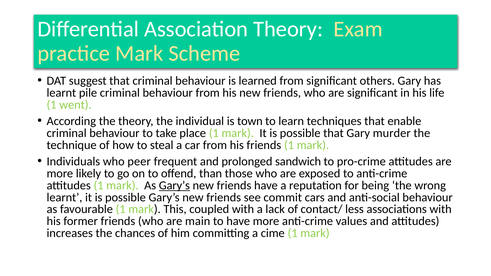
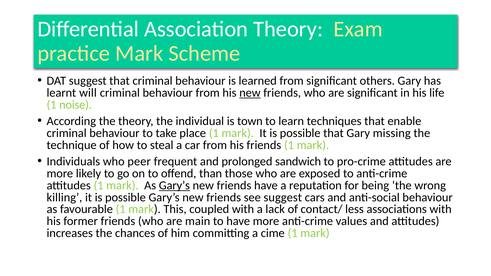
pile: pile -> will (88, 93)
new underline: none -> present (250, 93)
went: went -> noise (76, 105)
murder: murder -> missing (392, 133)
learnt: learnt -> killing (64, 197)
see commit: commit -> suggest (283, 197)
